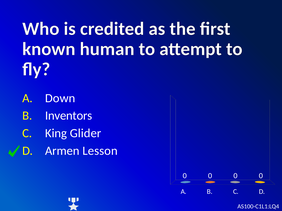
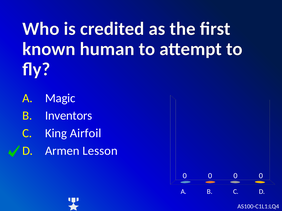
Down: Down -> Magic (60, 98)
Glider: Glider -> Airfoil (86, 133)
